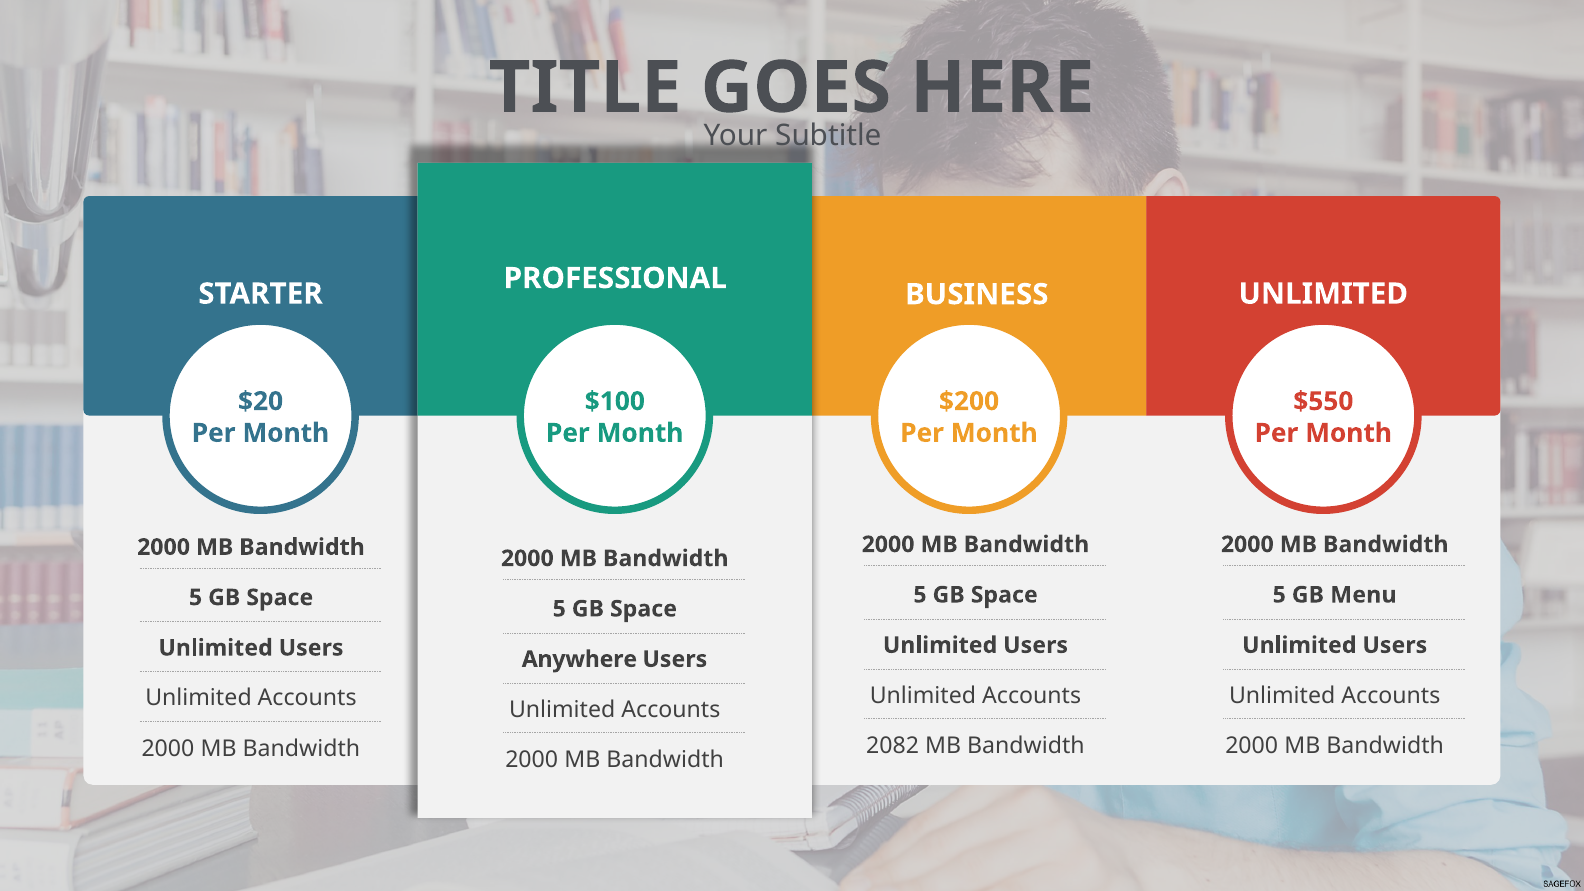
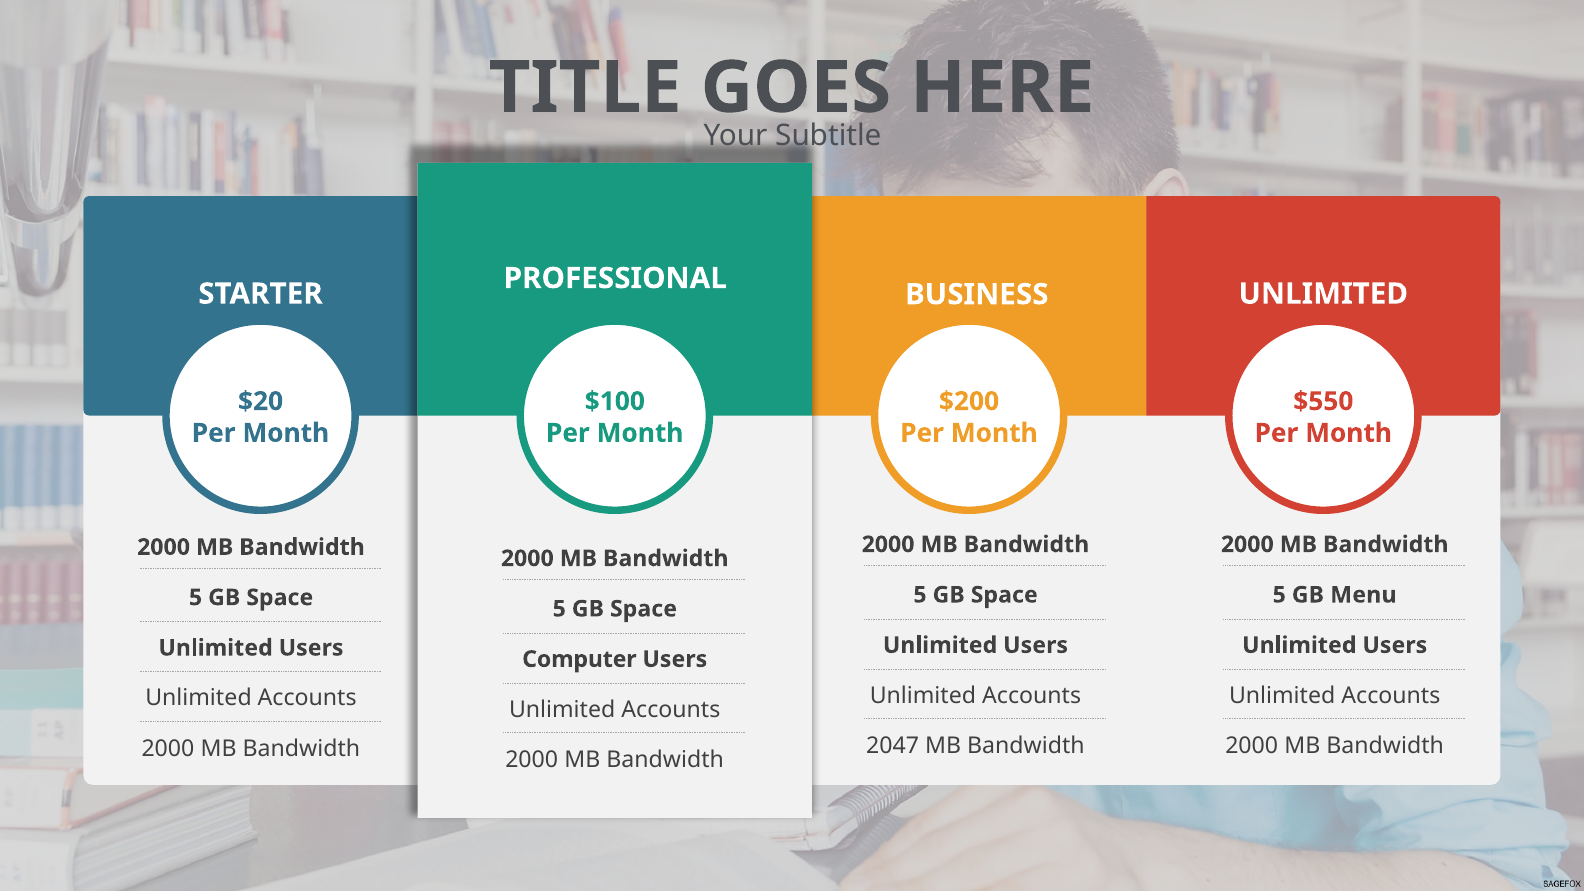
Anywhere: Anywhere -> Computer (579, 659)
2082: 2082 -> 2047 (893, 746)
